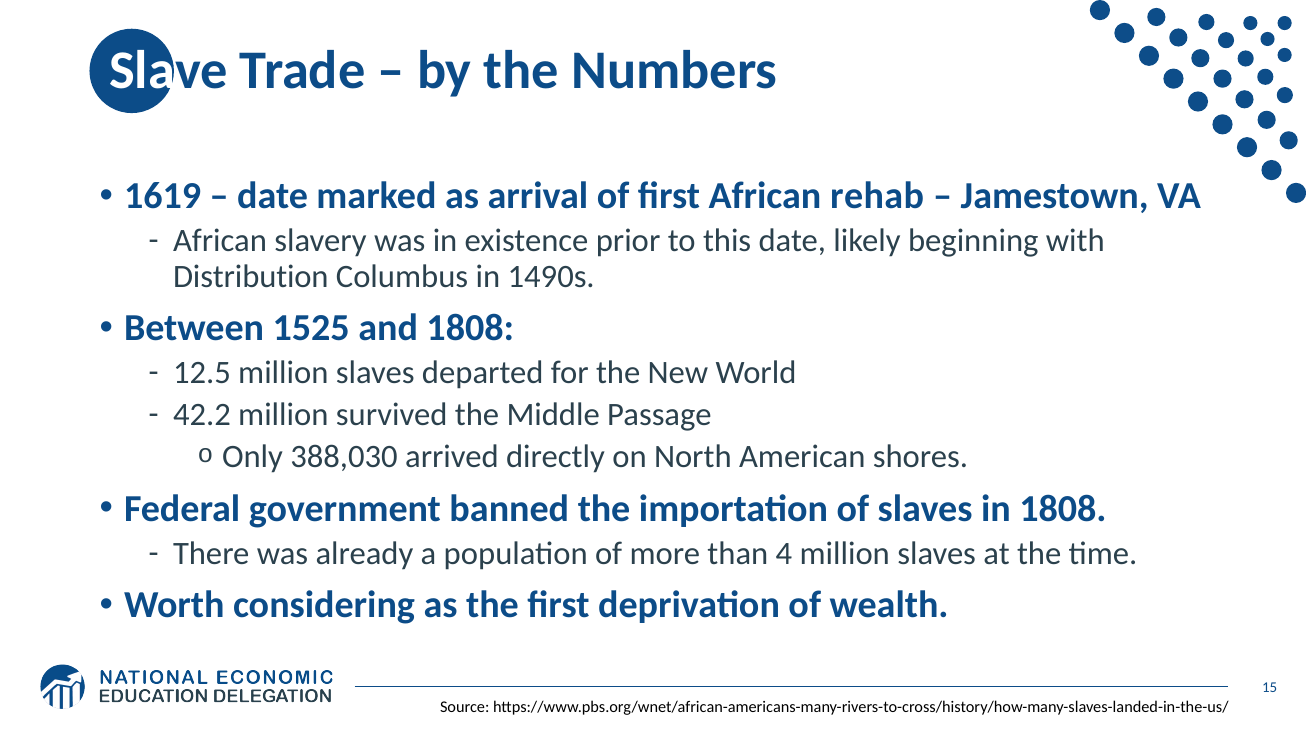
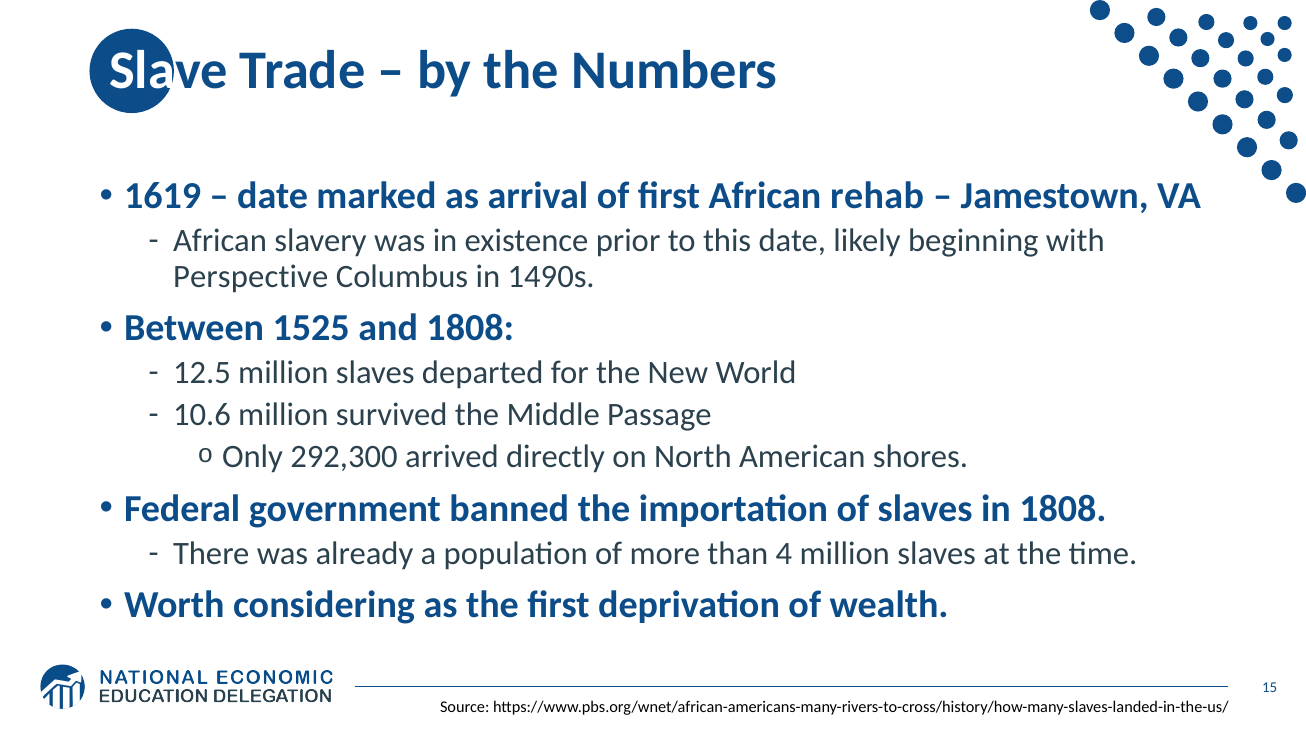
Distribution: Distribution -> Perspective (251, 276)
42.2: 42.2 -> 10.6 (202, 415)
388,030: 388,030 -> 292,300 (344, 457)
